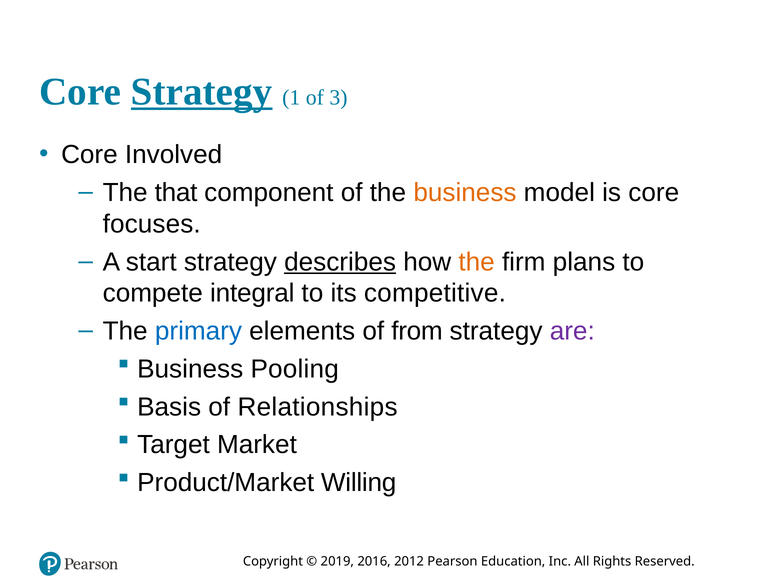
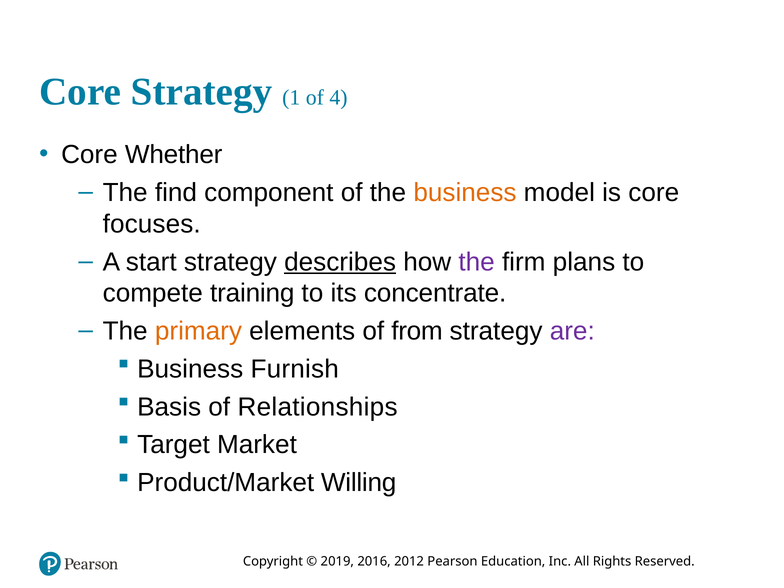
Strategy underline: present -> none (202, 92)
3: 3 -> 4 (338, 97)
Involved: Involved -> Whether (174, 155)
that: that -> find (176, 193)
the colour: orange -> purple (477, 262)
integral: integral -> training (252, 293)
competitive: competitive -> concentrate (435, 293)
primary colour: blue -> orange (198, 331)
Pooling: Pooling -> Furnish (295, 369)
